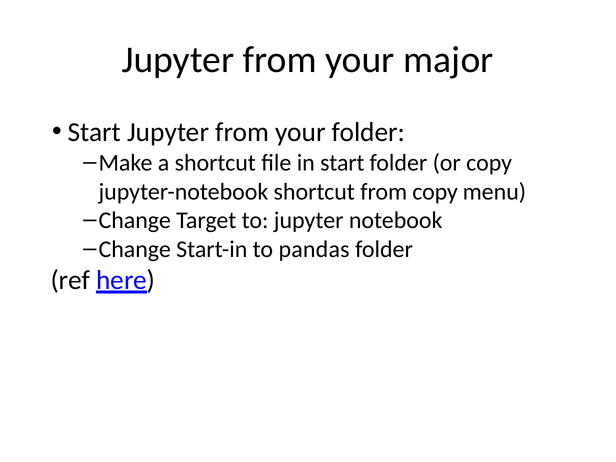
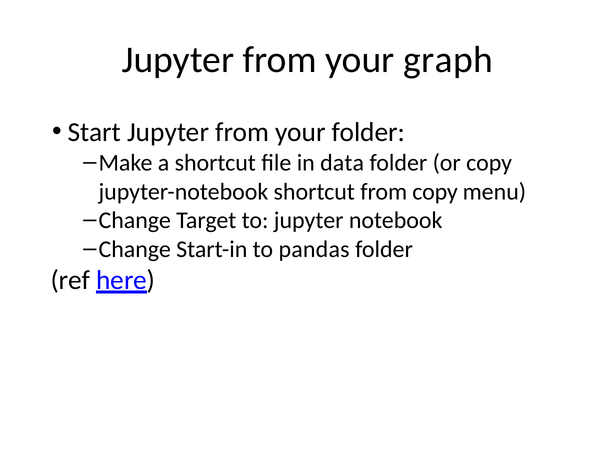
major: major -> graph (448, 60)
in start: start -> data (342, 163)
